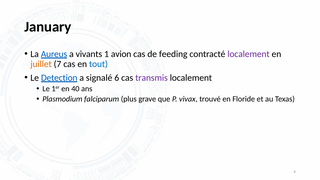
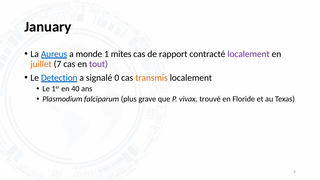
vivants: vivants -> monde (89, 54)
avion: avion -> mites (121, 54)
feeding: feeding -> rapport (173, 54)
tout colour: blue -> purple (98, 64)
6: 6 -> 0 (117, 78)
transmis colour: purple -> orange (152, 78)
